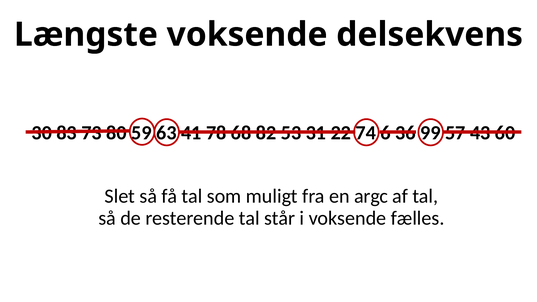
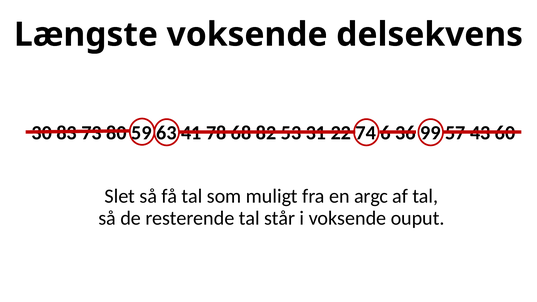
fælles: fælles -> ouput (418, 218)
